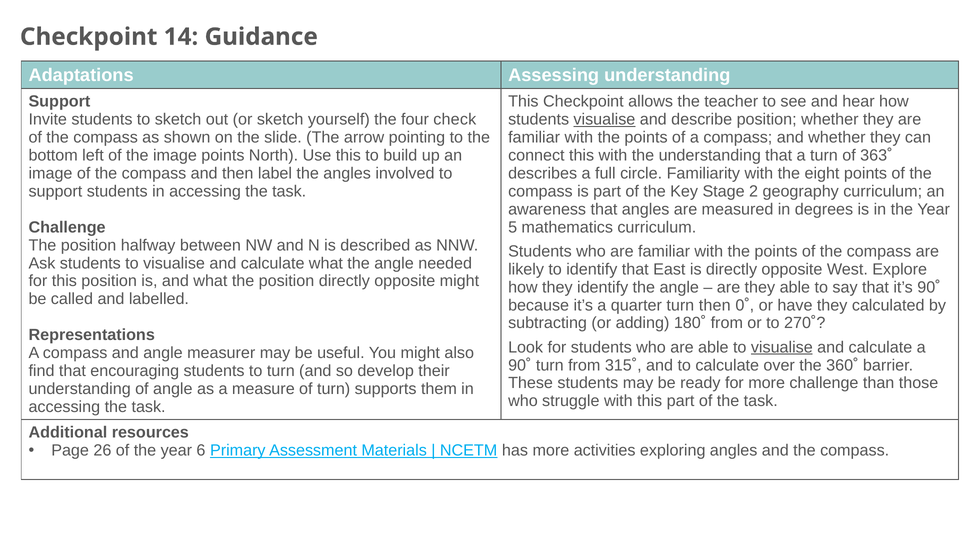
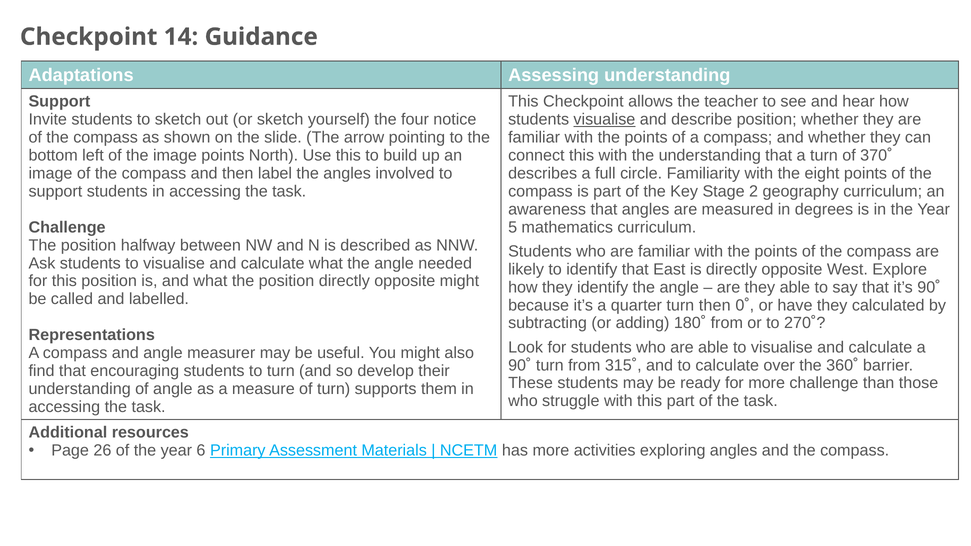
check: check -> notice (455, 119)
363˚: 363˚ -> 370˚ (876, 155)
visualise underline: present -> none (782, 347)
